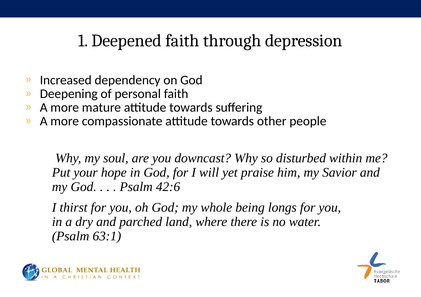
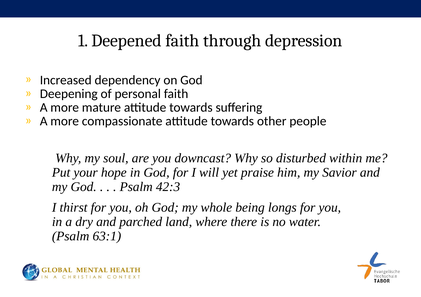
42:6: 42:6 -> 42:3 (168, 187)
